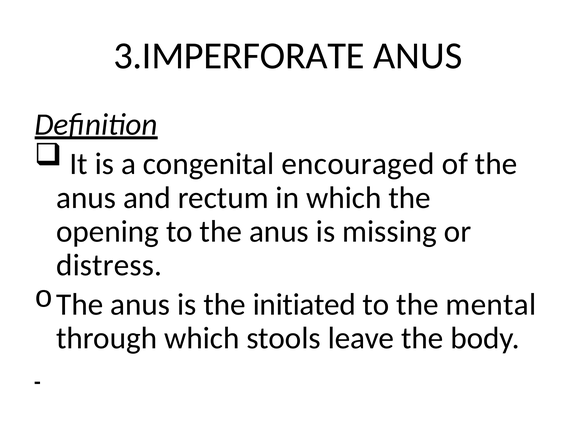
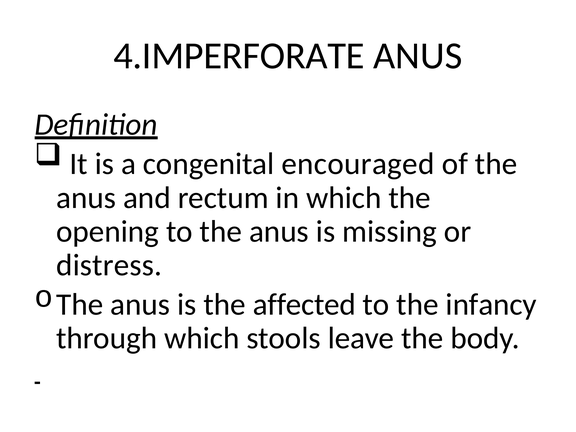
3.IMPERFORATE: 3.IMPERFORATE -> 4.IMPERFORATE (239, 56)
initiated: initiated -> affected (304, 305)
mental: mental -> infancy (491, 305)
